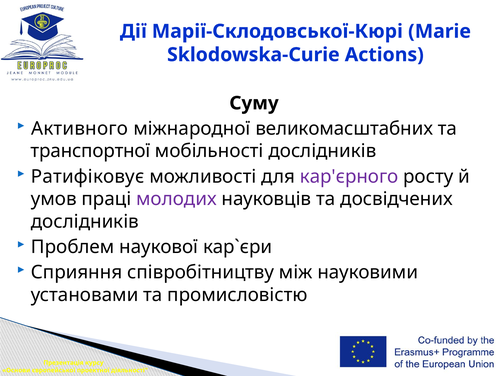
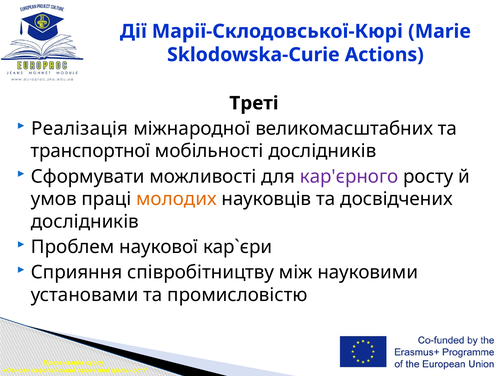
Суму: Суму -> Треті (254, 103)
Активного: Активного -> Реалізація (80, 129)
Ратифіковує: Ратифіковує -> Сформувати (88, 177)
молодих colour: purple -> orange (176, 199)
